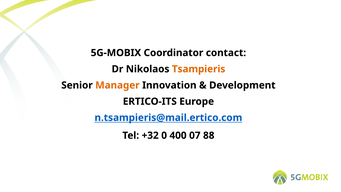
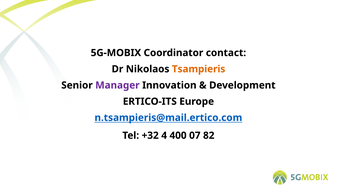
Manager colour: orange -> purple (117, 85)
0: 0 -> 4 (164, 135)
88: 88 -> 82 (209, 135)
